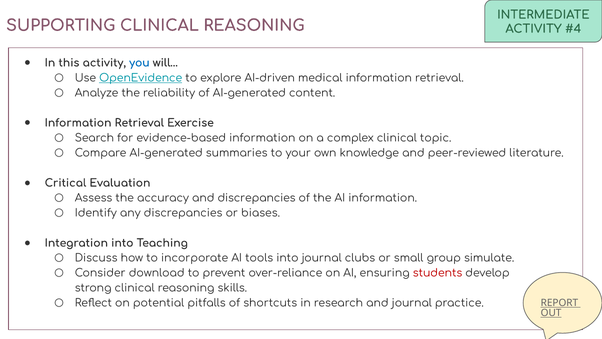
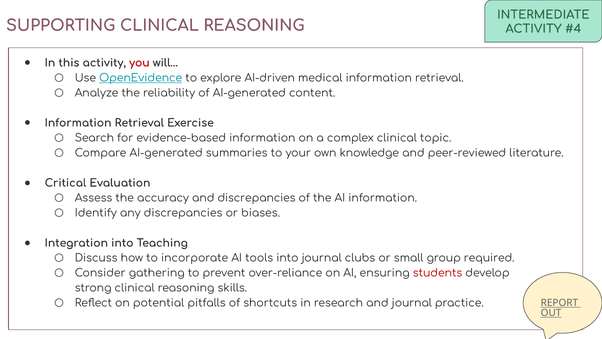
you colour: blue -> red (139, 63)
simulate: simulate -> required (489, 258)
download: download -> gathering (157, 273)
